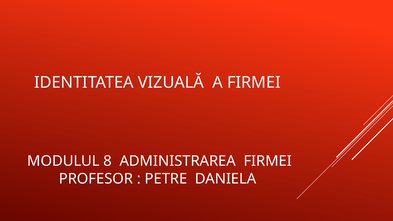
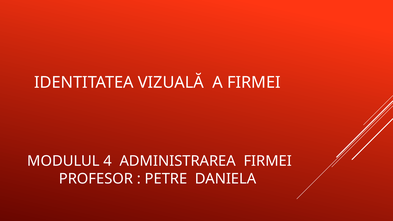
8: 8 -> 4 (108, 161)
